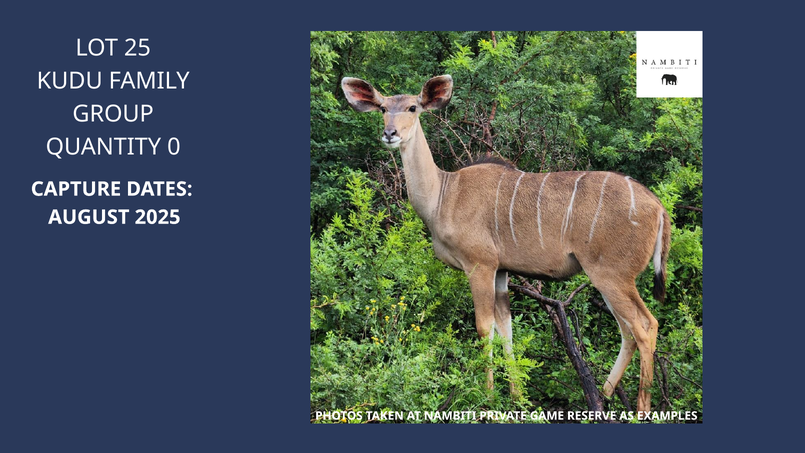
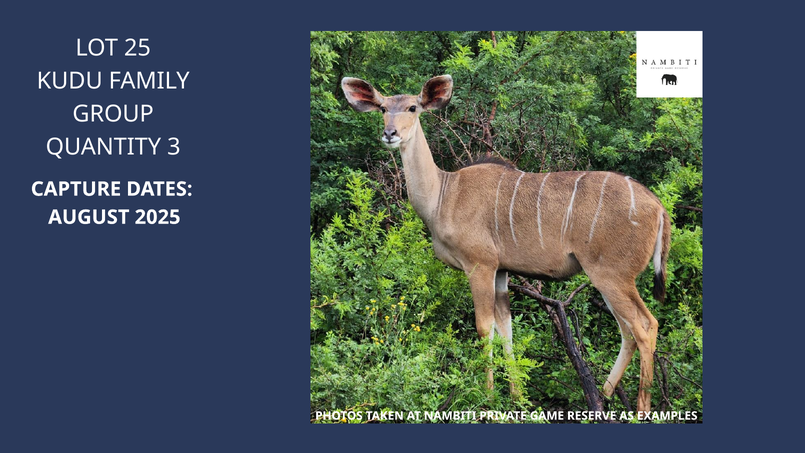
0: 0 -> 3 (174, 147)
